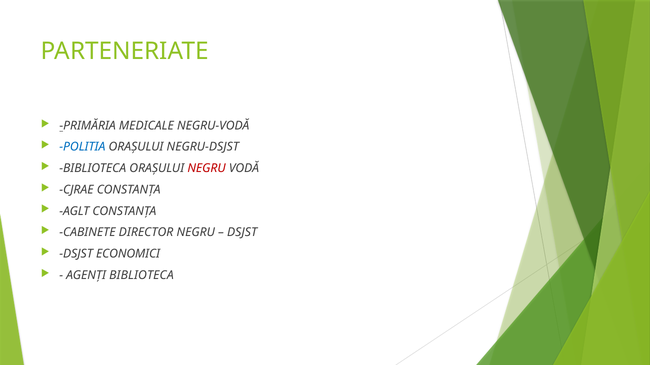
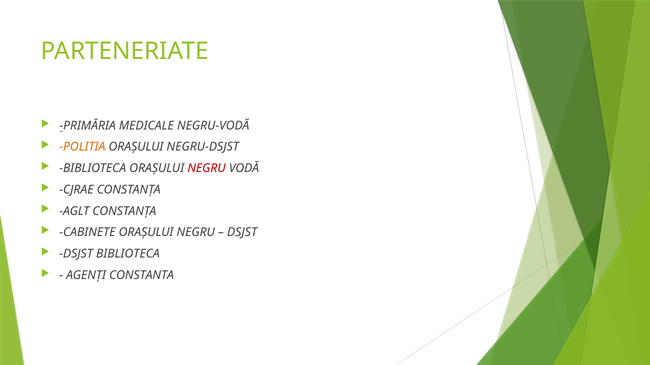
POLITIA colour: blue -> orange (82, 147)
CABINETE DIRECTOR: DIRECTOR -> ORAŞULUI (146, 233)
DSJST ECONOMICI: ECONOMICI -> BIBLIOTECA (128, 254)
AGENȚI BIBLIOTECA: BIBLIOTECA -> CONSTANTA (142, 276)
